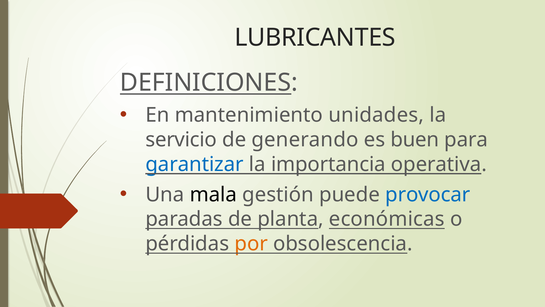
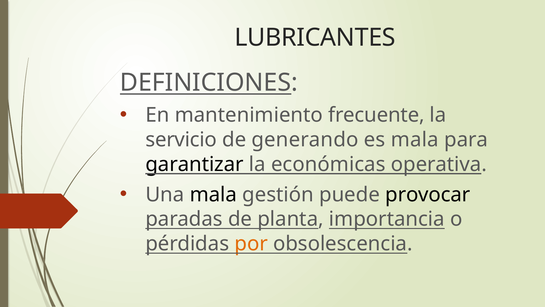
unidades: unidades -> frecuente (376, 115)
es buen: buen -> mala (415, 140)
garantizar colour: blue -> black (195, 164)
importancia: importancia -> económicas (328, 164)
provocar colour: blue -> black (428, 194)
económicas: económicas -> importancia (387, 219)
